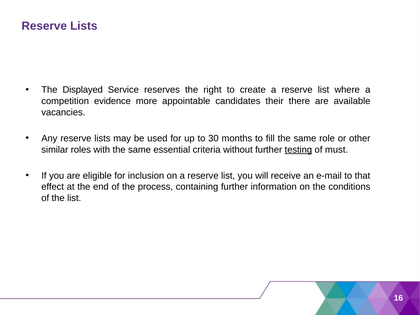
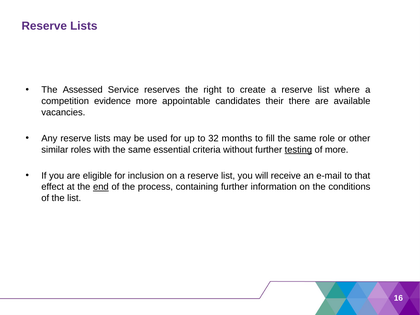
Displayed: Displayed -> Assessed (83, 90)
30: 30 -> 32 (214, 138)
of must: must -> more (337, 150)
end underline: none -> present (101, 187)
